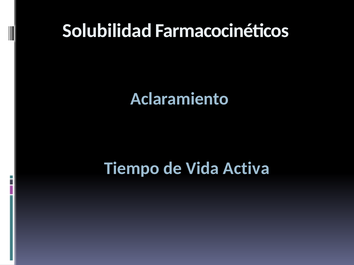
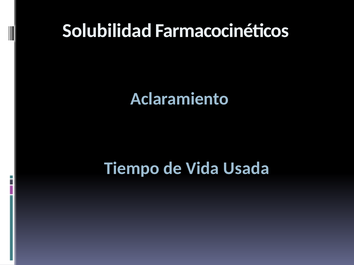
Activa: Activa -> Usada (246, 169)
